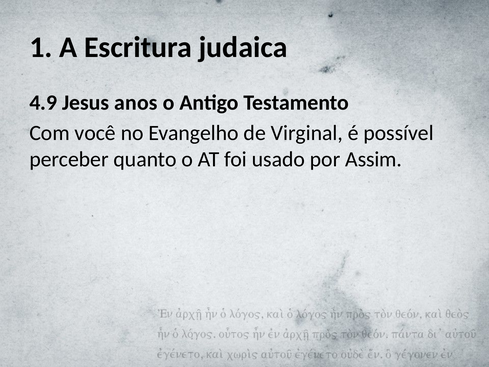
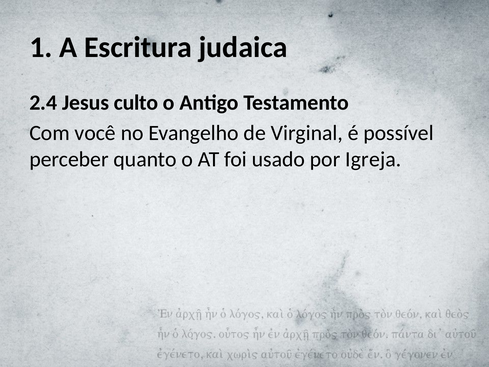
4.9: 4.9 -> 2.4 (43, 103)
anos: anos -> culto (136, 103)
Assim: Assim -> Igreja (373, 159)
